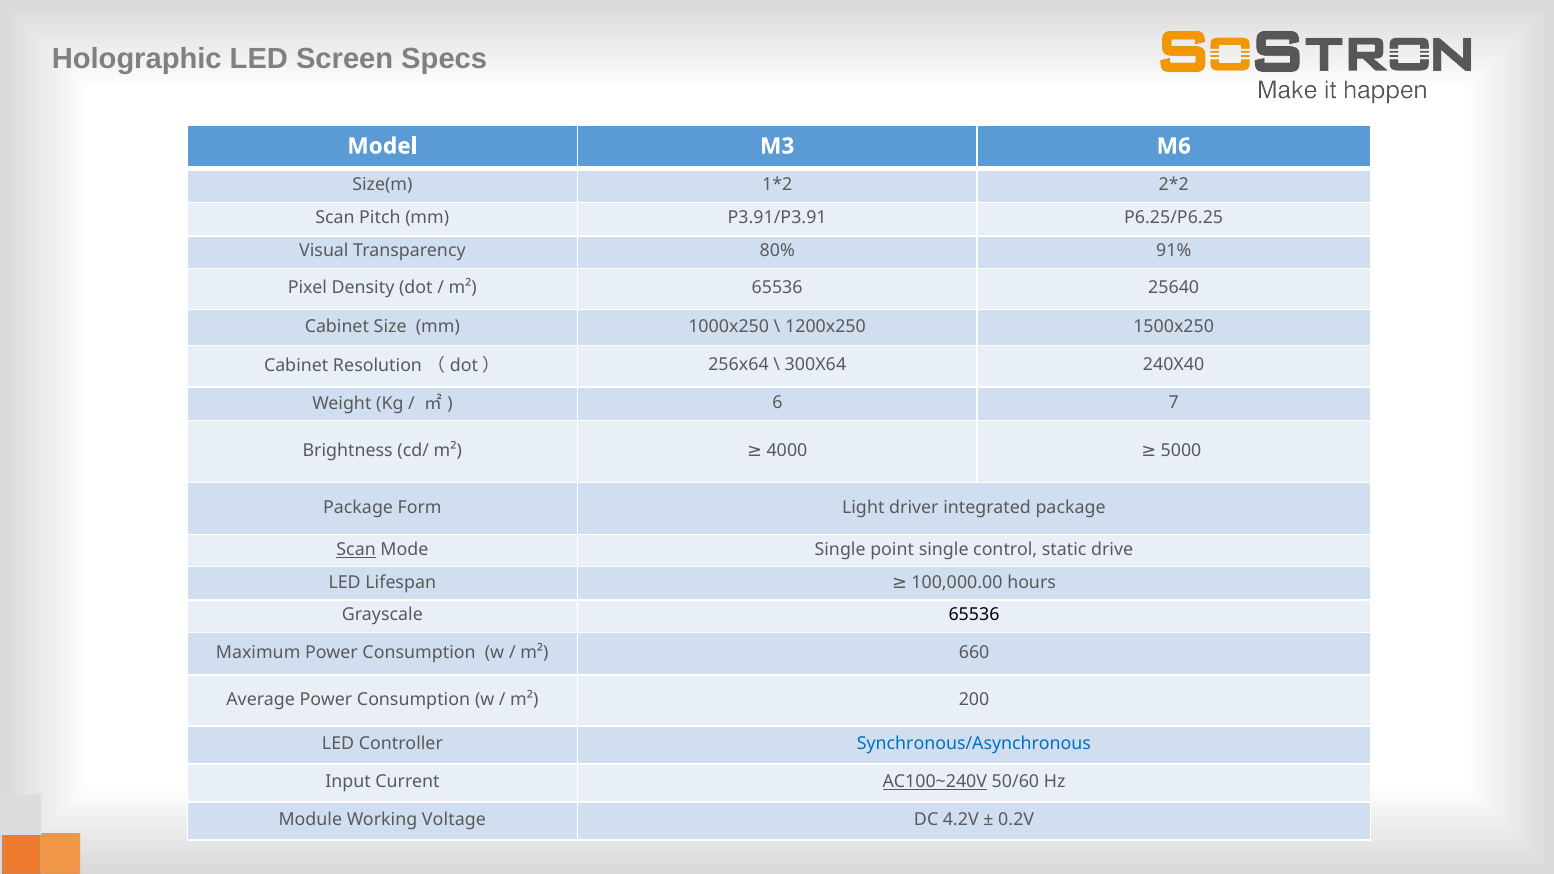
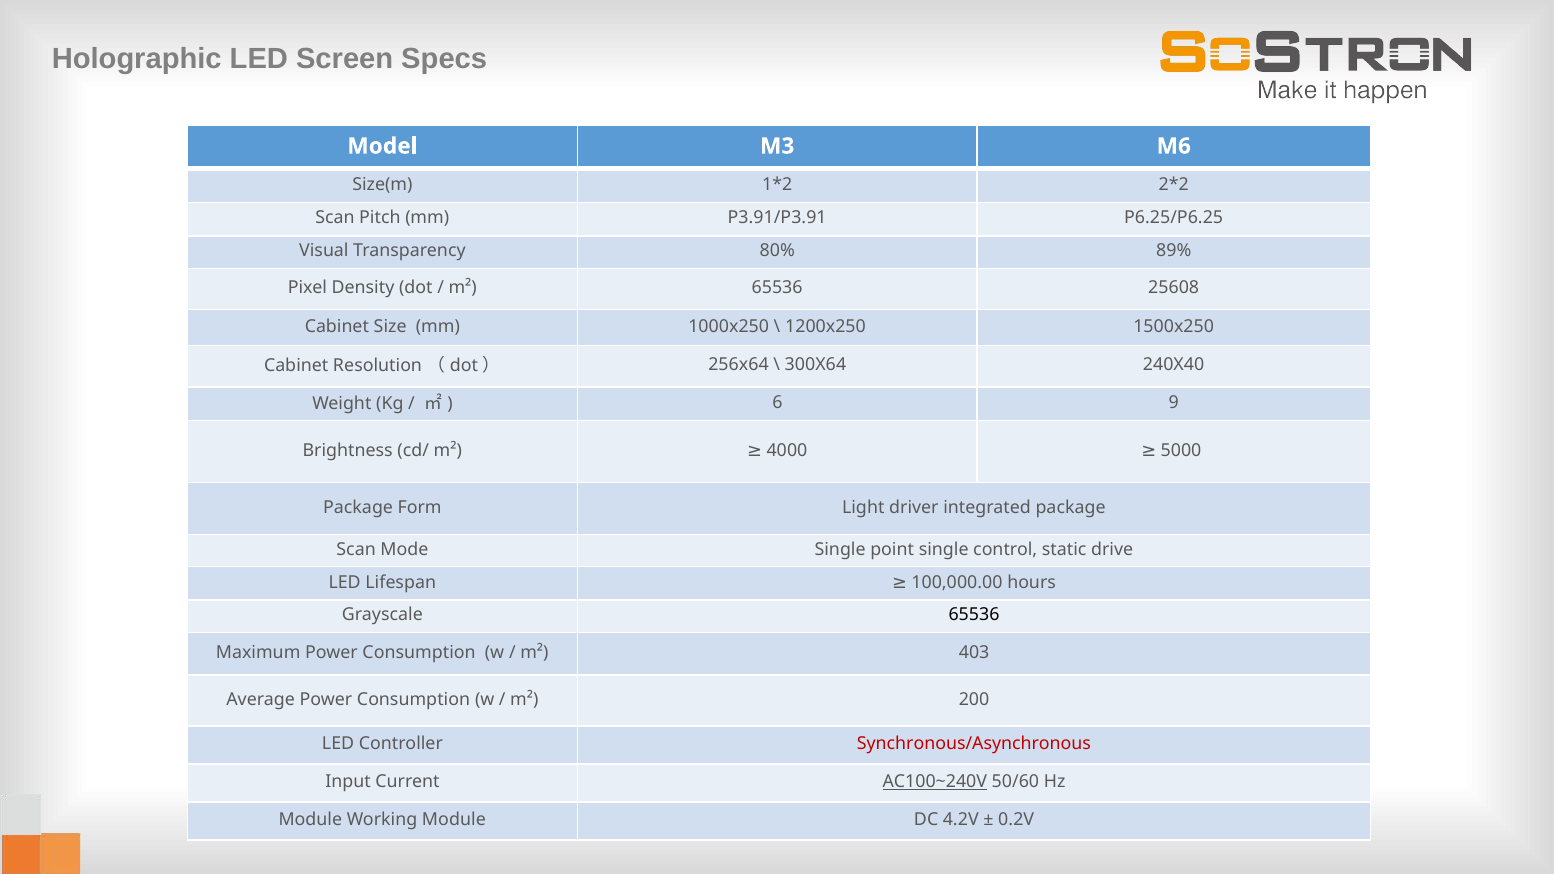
91%: 91% -> 89% (1174, 251)
25640: 25640 -> 25608 (1174, 288)
7: 7 -> 9 (1174, 403)
Scan underline: present -> none (356, 549)
660: 660 -> 403 (974, 653)
Synchronous/Asynchronous colour: blue -> red (974, 744)
Working Voltage: Voltage -> Module (454, 820)
